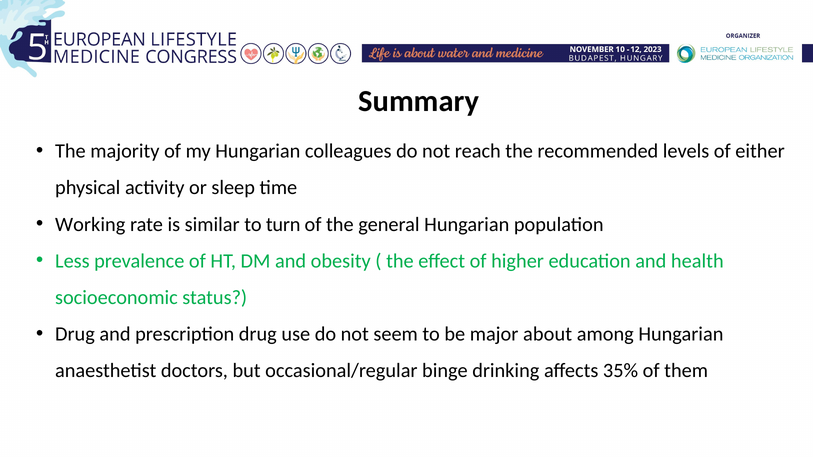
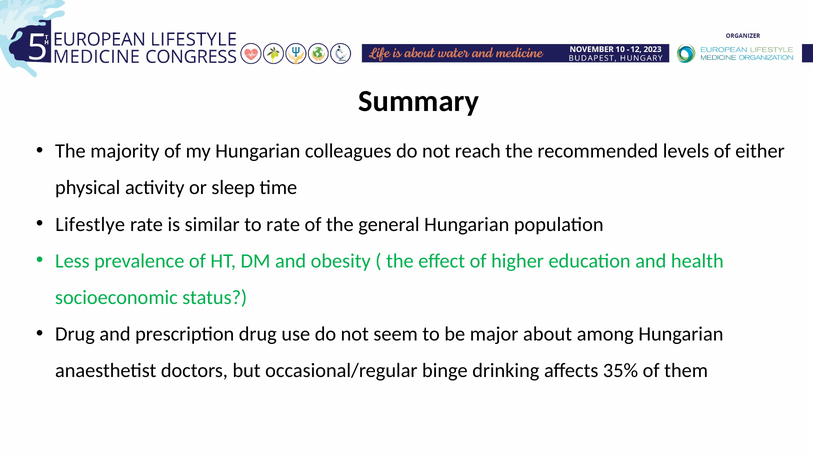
Working: Working -> Lifestlye (90, 224)
to turn: turn -> rate (283, 224)
